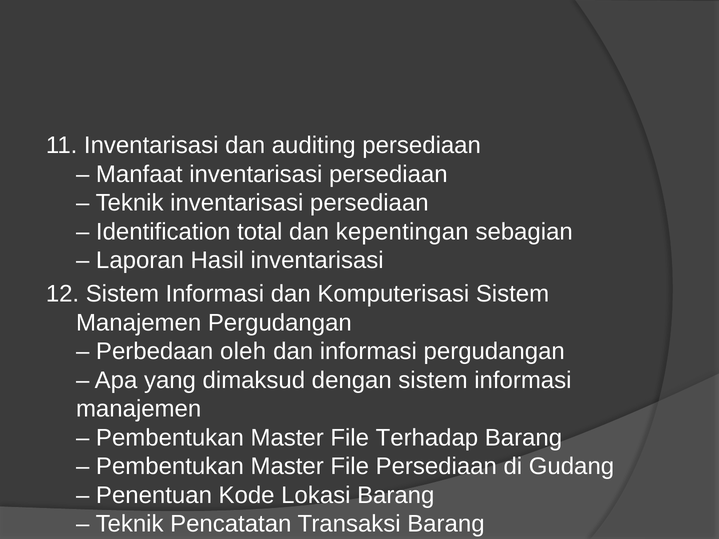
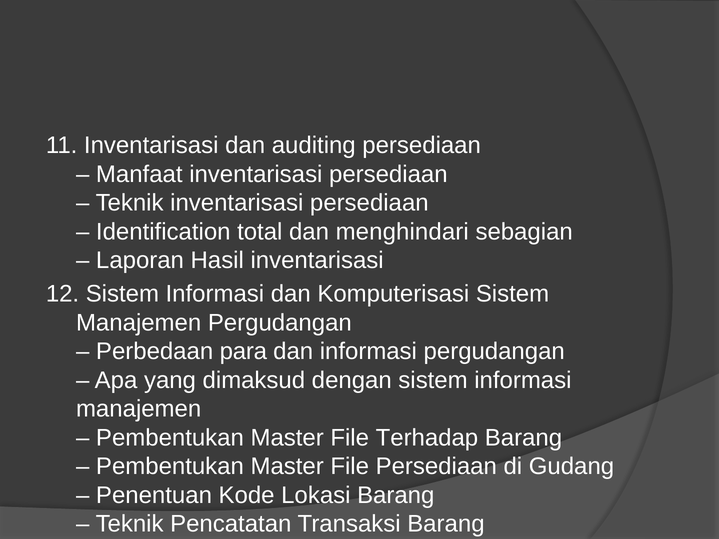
kepentingan: kepentingan -> menghindari (402, 232)
oleh: oleh -> para (243, 352)
